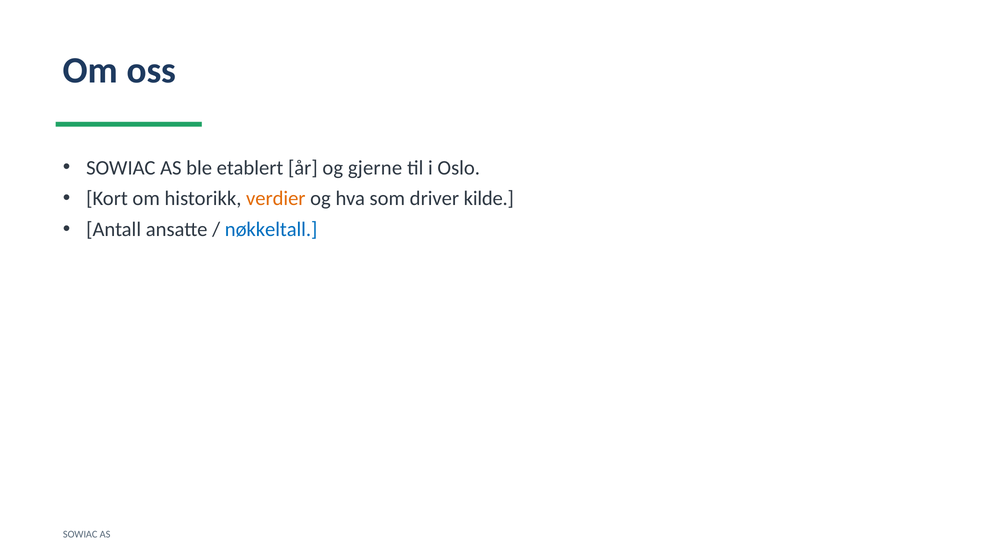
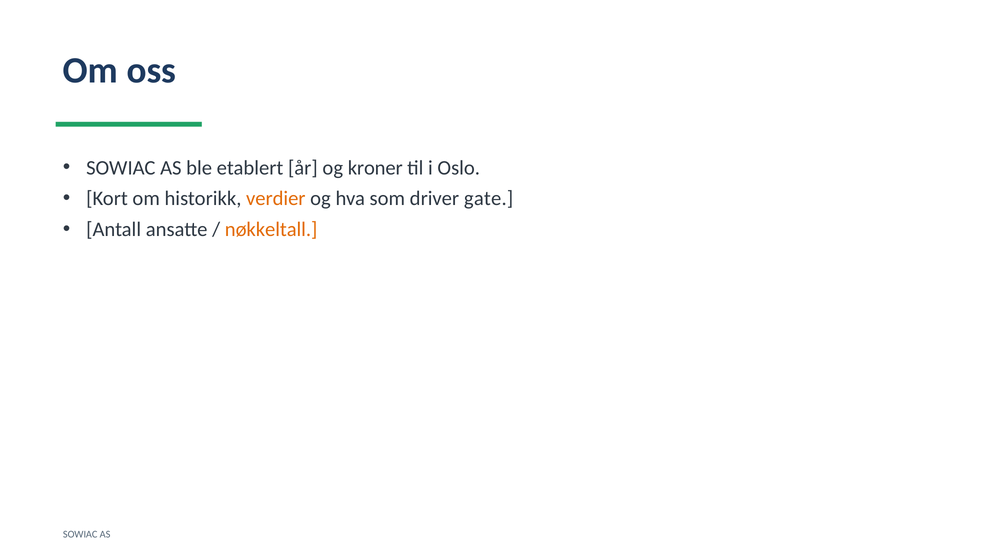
gjerne: gjerne -> kroner (375, 168)
kilde: kilde -> gate (489, 199)
nøkkeltall colour: blue -> orange (271, 230)
